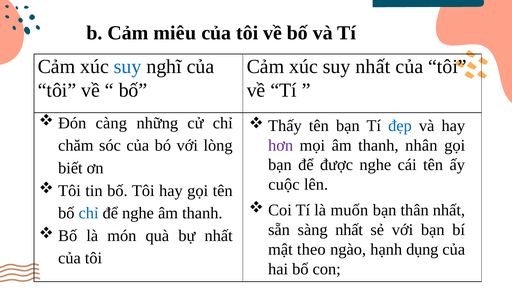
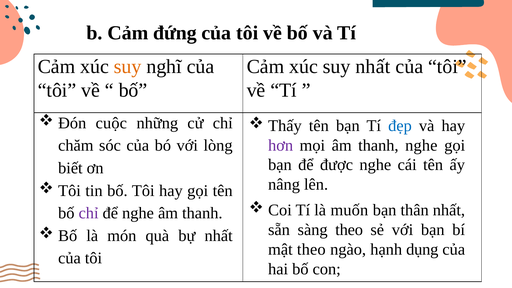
miêu: miêu -> đứng (175, 33)
suy colour: blue -> orange (128, 67)
càng: càng -> cuộc (111, 123)
thanh nhân: nhân -> nghe (421, 145)
cuộc: cuộc -> nâng (284, 185)
chỉ colour: blue -> purple (89, 213)
sàng nhất: nhất -> theo (349, 230)
